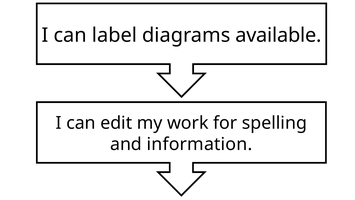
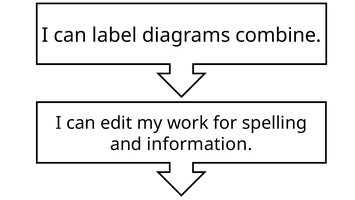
available: available -> combine (278, 35)
